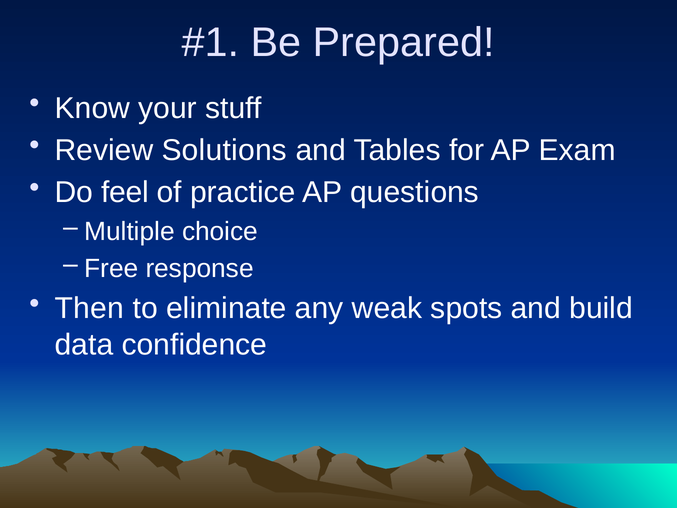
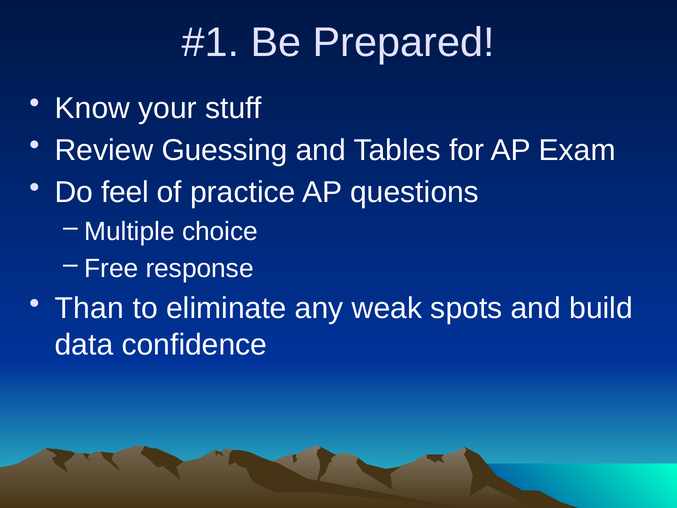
Solutions: Solutions -> Guessing (225, 150)
Then: Then -> Than (89, 308)
